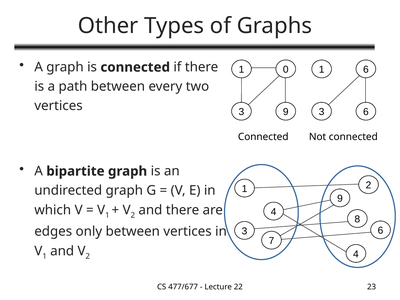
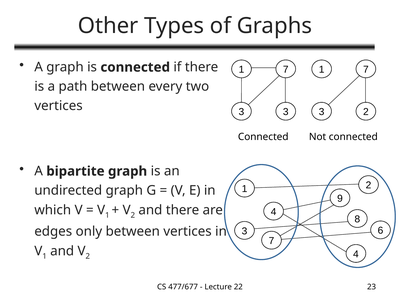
0: 0 -> 7 (286, 70)
6: 6 -> 7 (366, 70)
3 9: 9 -> 3 (286, 112)
3 6: 6 -> 2 (366, 112)
